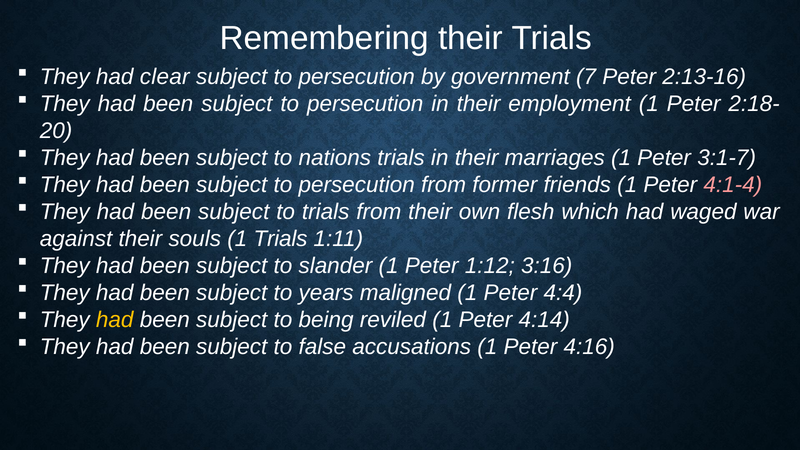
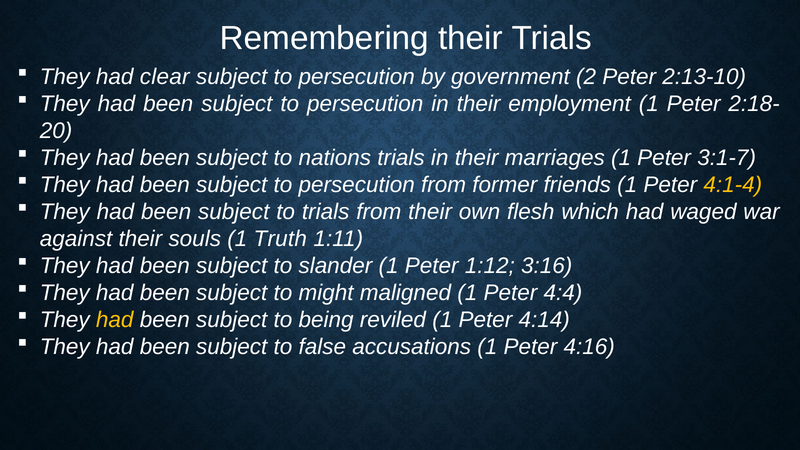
7: 7 -> 2 (586, 77)
2:13-16: 2:13-16 -> 2:13-10 (704, 77)
4:1-4 colour: pink -> yellow (733, 185)
1 Trials: Trials -> Truth (280, 239)
years: years -> might (326, 293)
